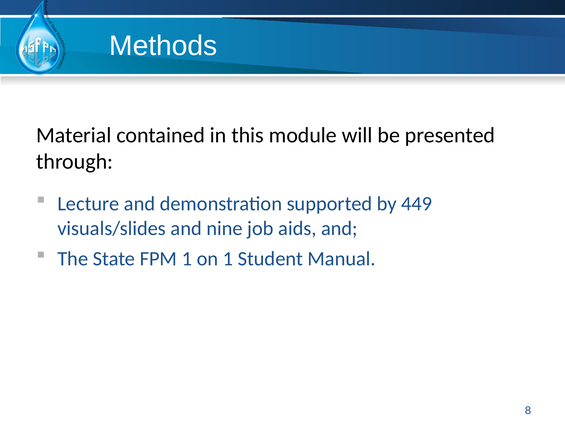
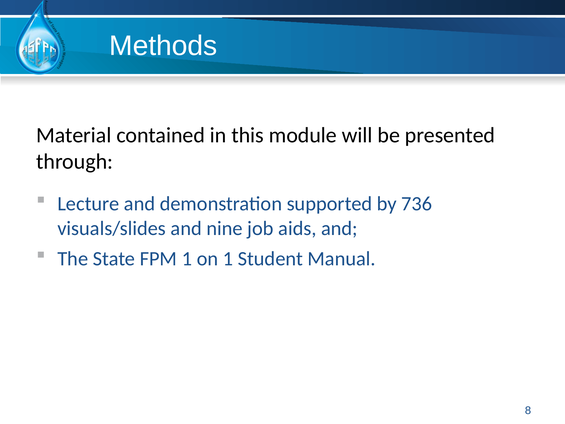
449: 449 -> 736 (417, 204)
